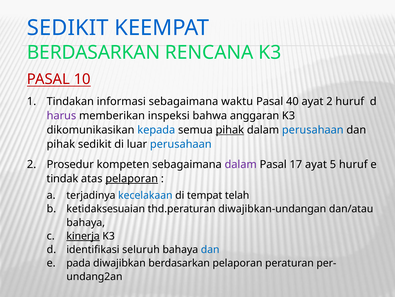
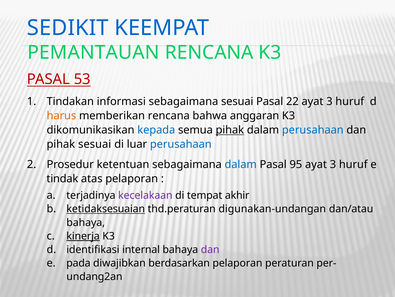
BERDASARKAN: BERDASARKAN -> PEMANTAUAN (93, 52)
10: 10 -> 53 (82, 79)
sebagaimana waktu: waktu -> sesuai (237, 101)
40: 40 -> 22 (292, 101)
2: 2 -> 3 (329, 101)
harus colour: purple -> orange (61, 115)
memberikan inspeksi: inspeksi -> rencana (169, 115)
pihak sedikit: sedikit -> sesuai (95, 144)
kompeten: kompeten -> ketentuan (123, 164)
dalam colour: purple -> blue (241, 164)
17: 17 -> 95 (296, 164)
5: 5 -> 3 (333, 164)
pelaporan underline: present -> none (132, 178)
kecelakaan colour: blue -> purple (145, 195)
telah: telah -> akhir (237, 195)
ketidaksesuaian underline: none -> present (106, 209)
diwajibkan-undangan: diwajibkan-undangan -> digunakan-undangan (272, 209)
seluruh: seluruh -> internal (141, 249)
dan colour: blue -> purple (210, 249)
